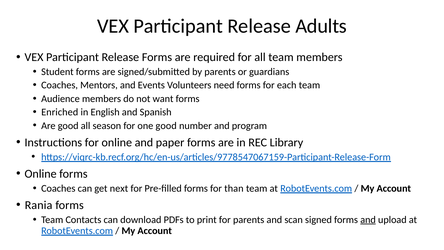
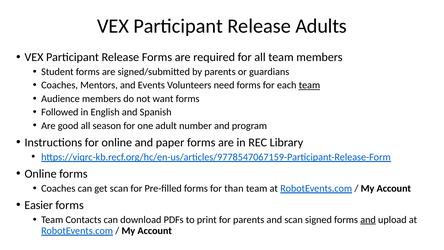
team underline: none -> present (309, 85)
Enriched: Enriched -> Followed (60, 112)
one good: good -> adult (166, 126)
get next: next -> scan (119, 188)
Rania: Rania -> Easier (39, 205)
